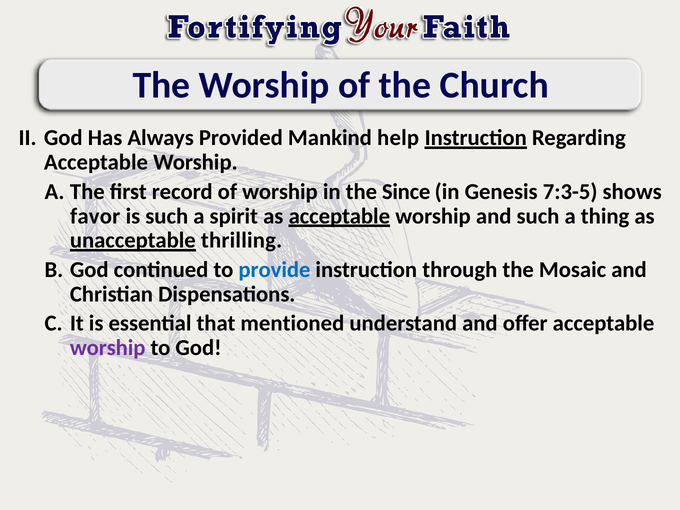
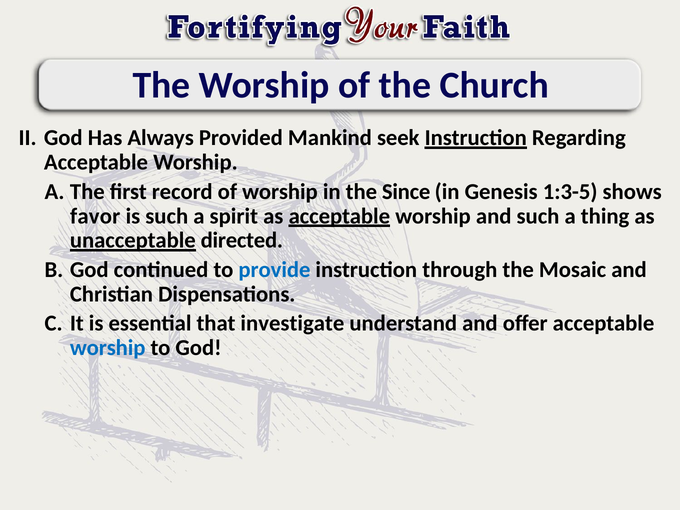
help: help -> seek (398, 138)
7:3-5: 7:3-5 -> 1:3-5 (570, 192)
thrilling: thrilling -> directed (242, 241)
mentioned: mentioned -> investigate (292, 323)
worship colour: purple -> blue (108, 348)
